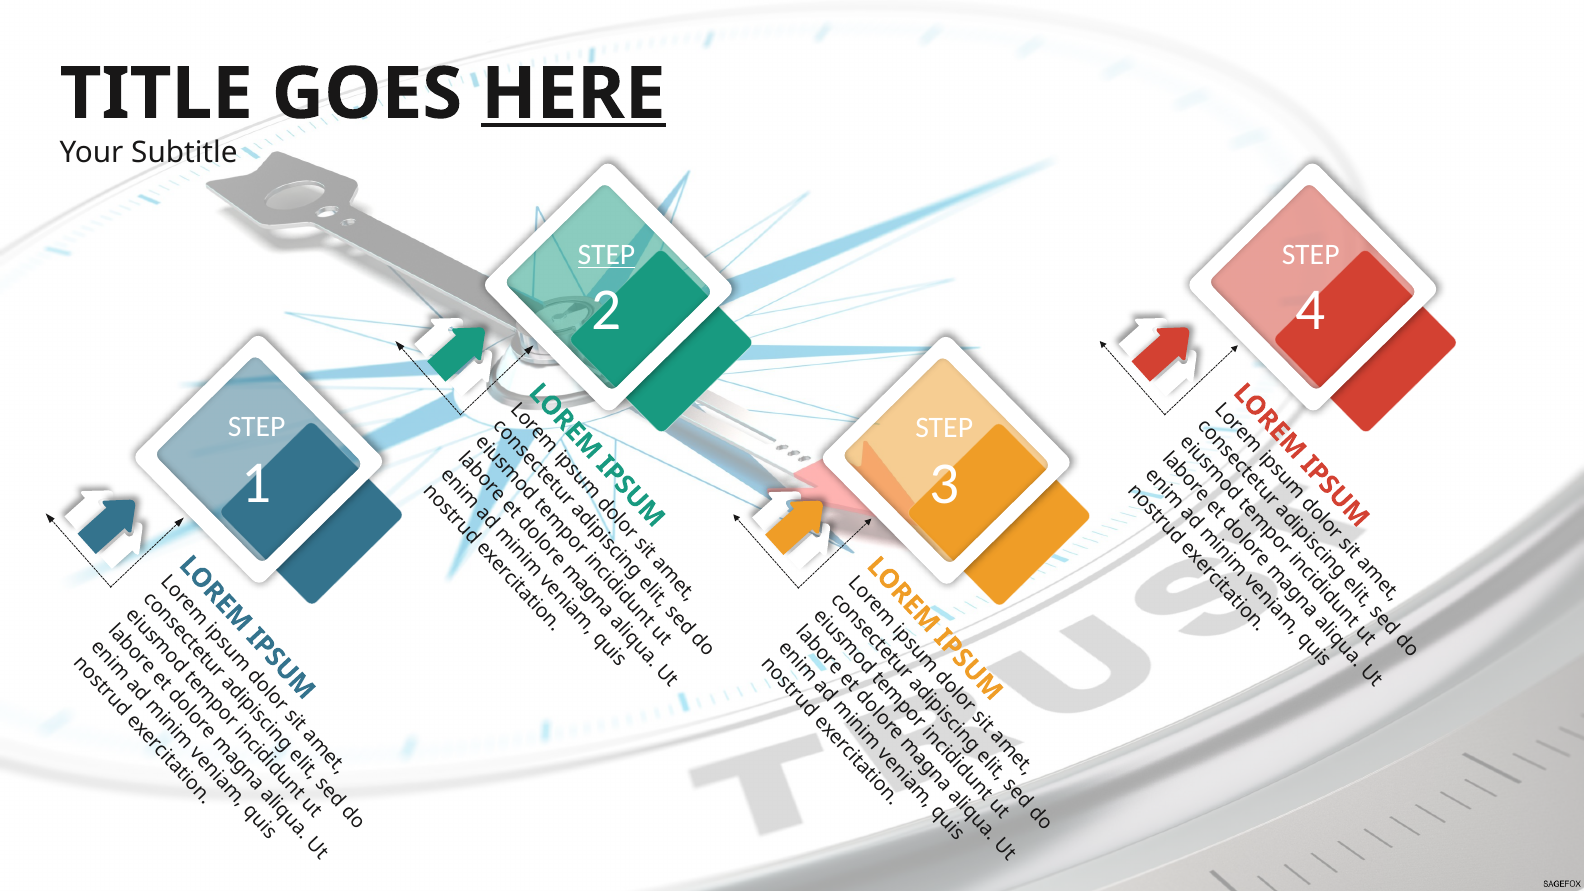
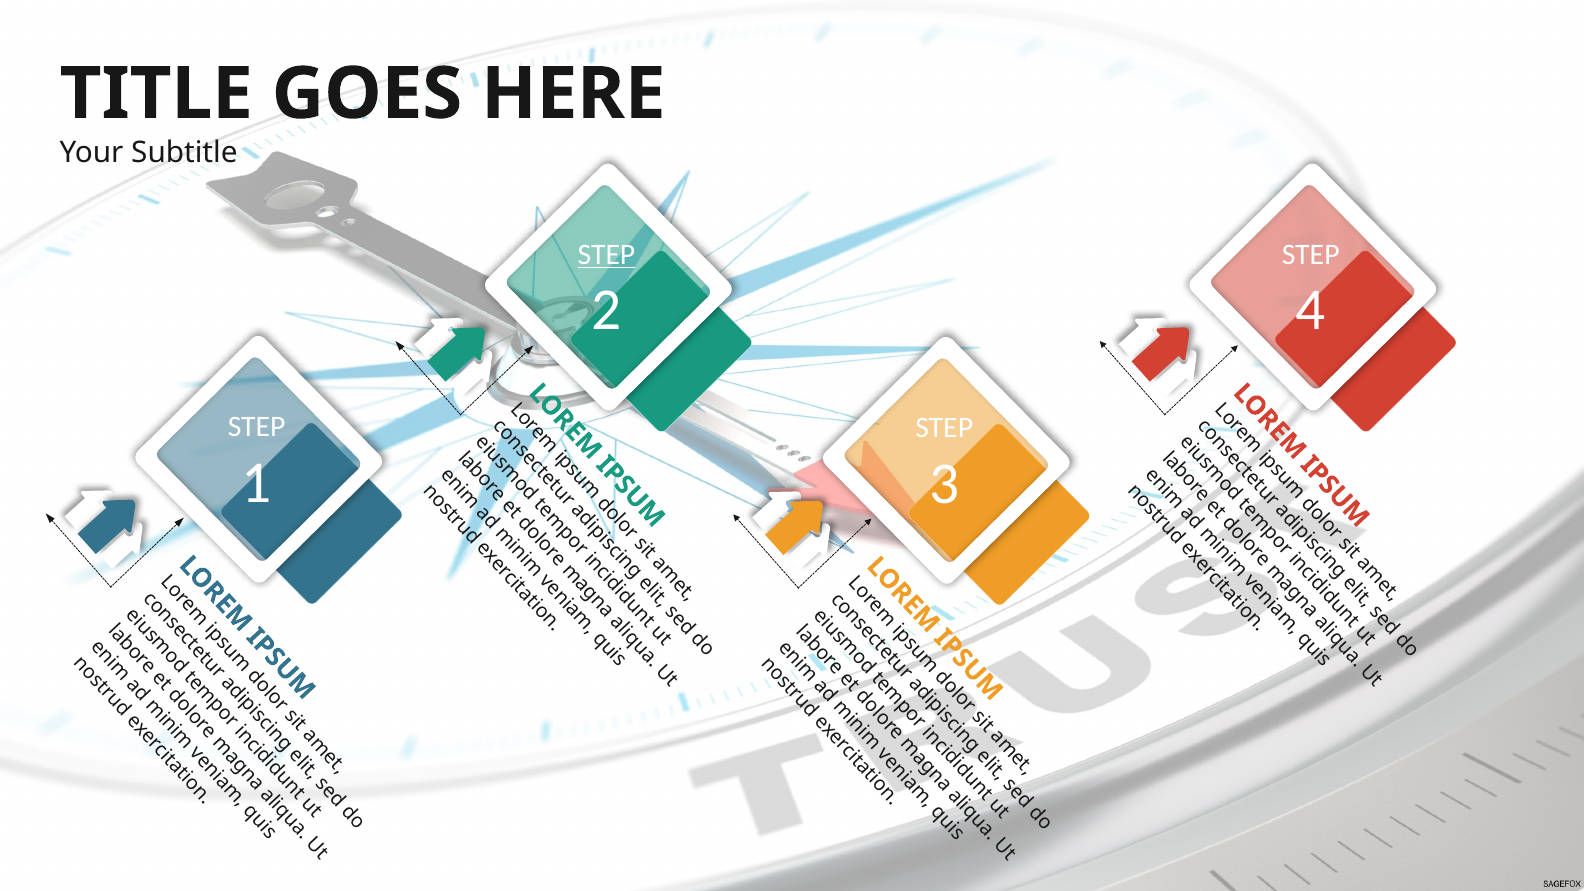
HERE underline: present -> none (573, 94)
